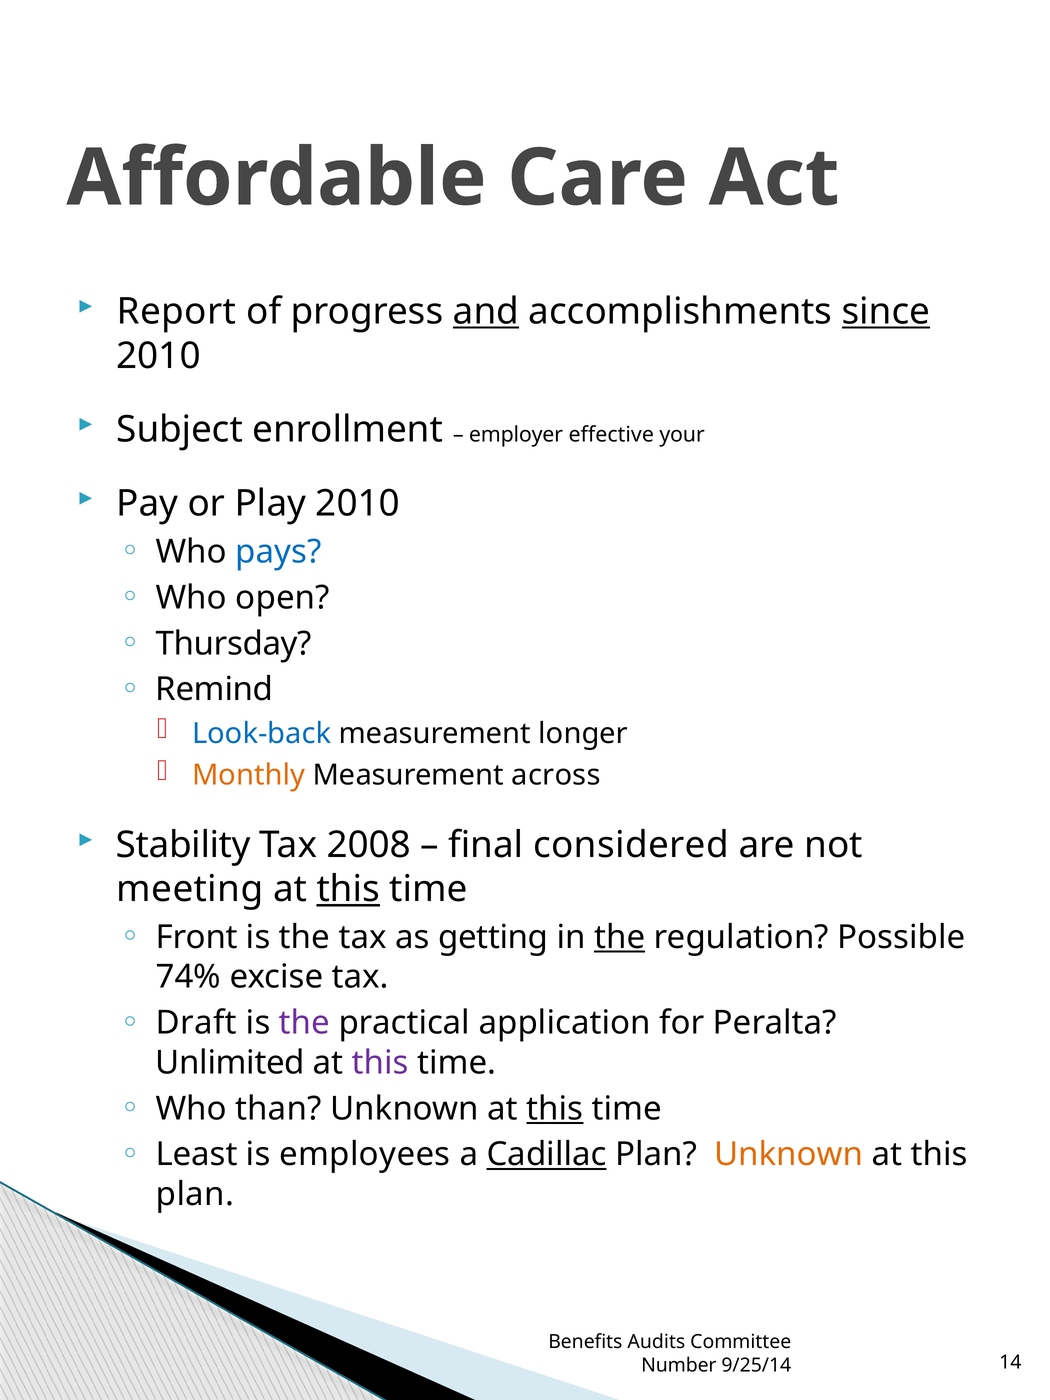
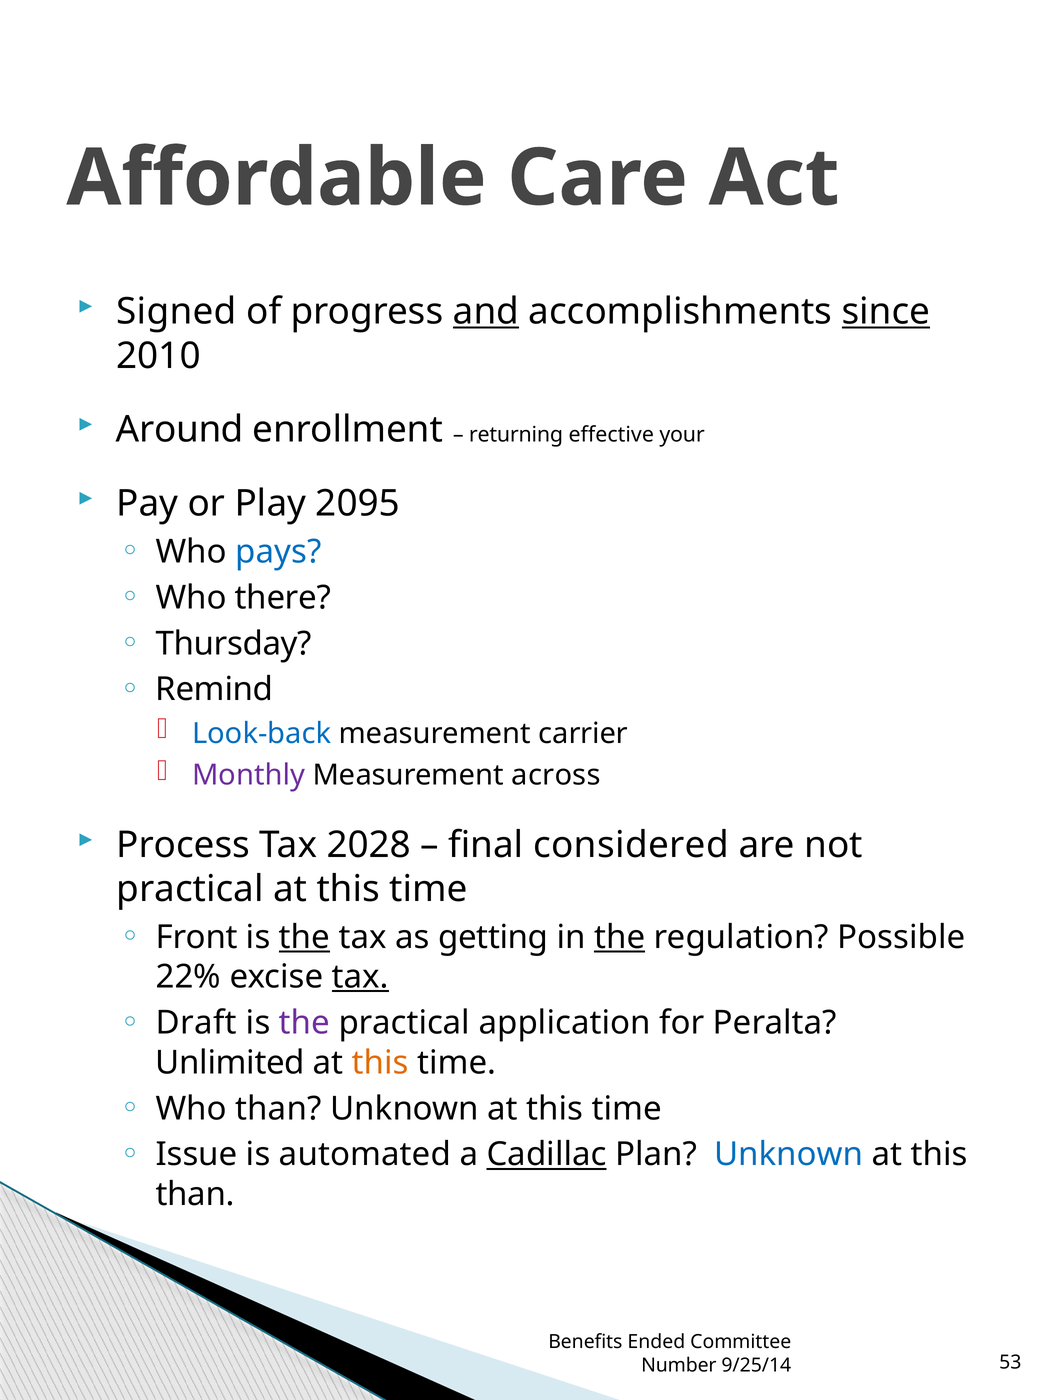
Report: Report -> Signed (176, 312)
Subject: Subject -> Around (180, 430)
employer: employer -> returning (516, 435)
Play 2010: 2010 -> 2095 (358, 504)
open: open -> there (283, 598)
longer: longer -> carrier (583, 733)
Monthly colour: orange -> purple (249, 775)
Stability: Stability -> Process (183, 845)
2008: 2008 -> 2028 (369, 845)
meeting: meeting -> practical (190, 889)
this underline: present -> none (348, 889)
the underline: none -> present (305, 937)
74%: 74% -> 22% (188, 977)
tax underline: none -> present (360, 977)
this colour: purple -> orange (380, 1063)
this underline: present -> none (555, 1109)
Least: Least -> Issue (197, 1155)
employees: employees -> automated (365, 1155)
Unknown colour: orange -> blue (789, 1155)
plan: plan -> than (195, 1194)
Audits: Audits -> Ended (656, 1342)
14: 14 -> 53 (1010, 1362)
